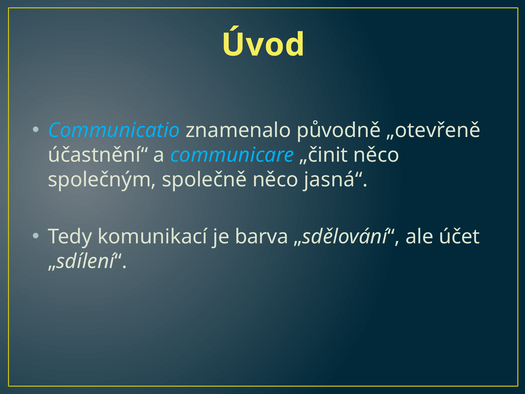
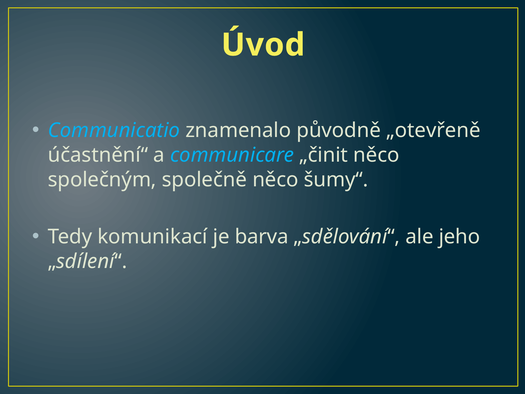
jasná“: jasná“ -> šumy“ (336, 180)
účet: účet -> jeho (459, 237)
